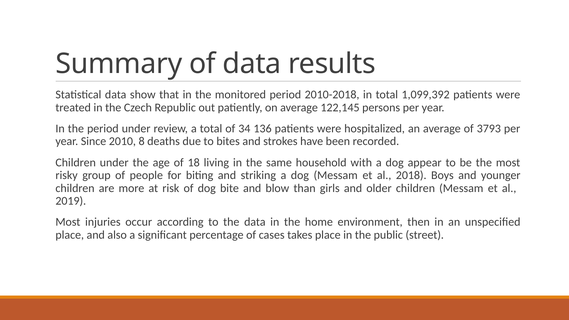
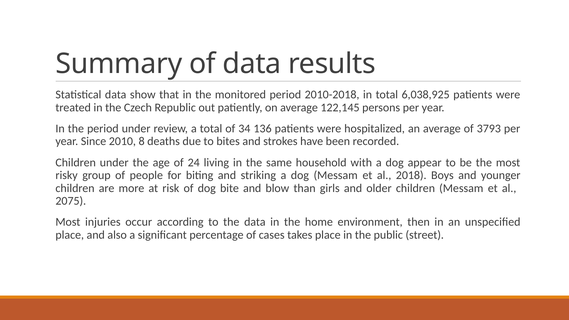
1,099,392: 1,099,392 -> 6,038,925 (426, 95)
18: 18 -> 24 (194, 162)
2019: 2019 -> 2075 (71, 201)
